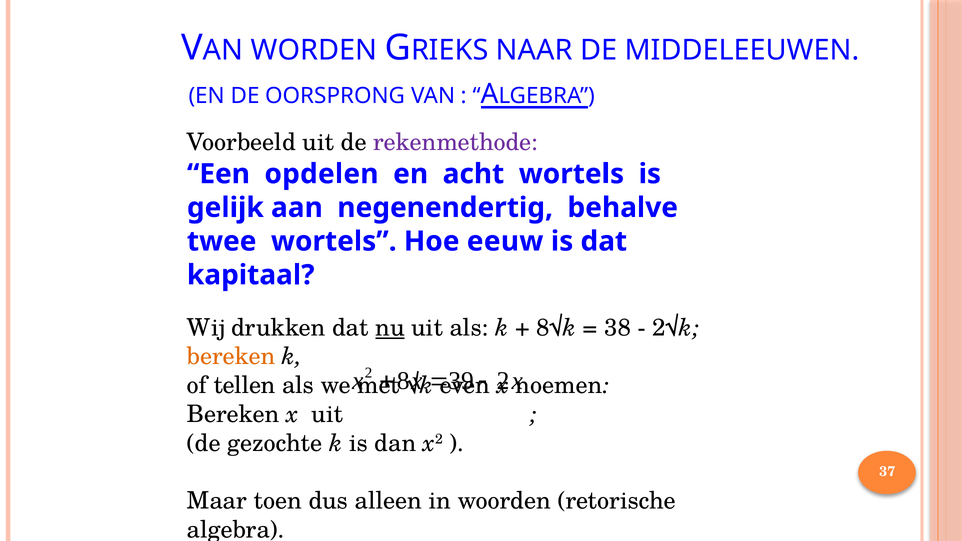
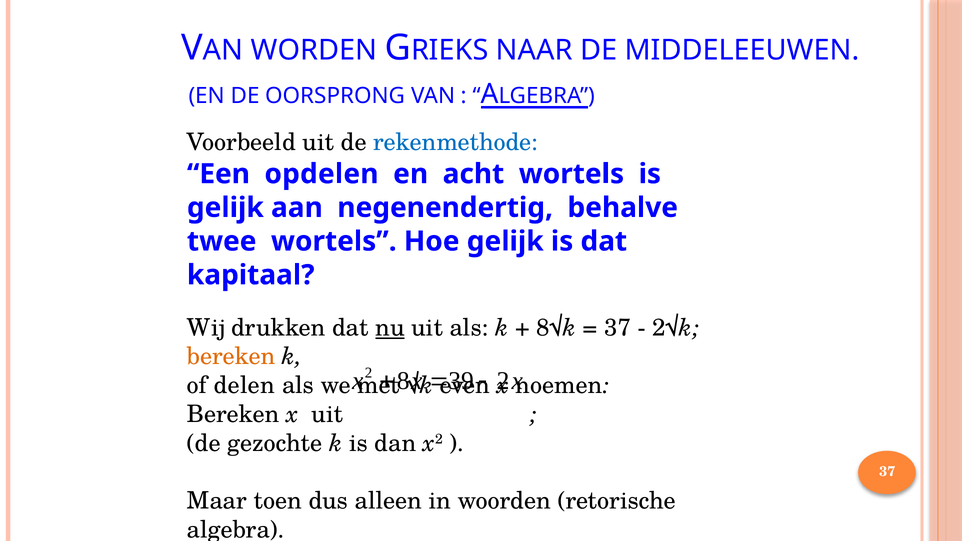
rekenmethode colour: purple -> blue (456, 142)
Hoe eeuw: eeuw -> gelijk (505, 241)
38: 38 -> 37 (618, 328)
tellen: tellen -> delen (244, 385)
